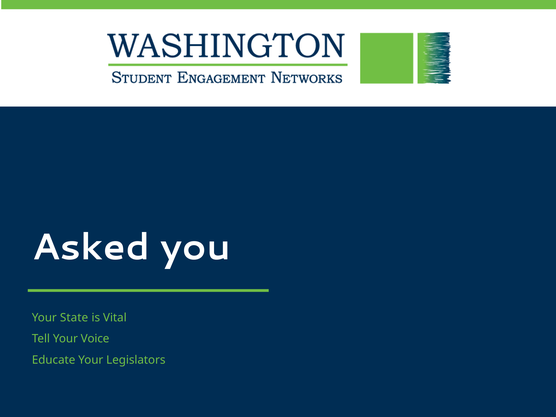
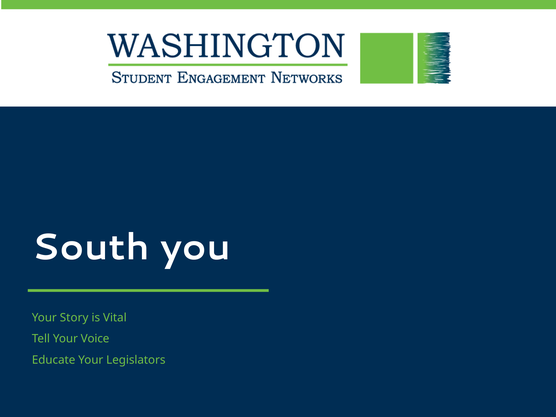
Asked: Asked -> South (91, 247)
State: State -> Story (74, 318)
